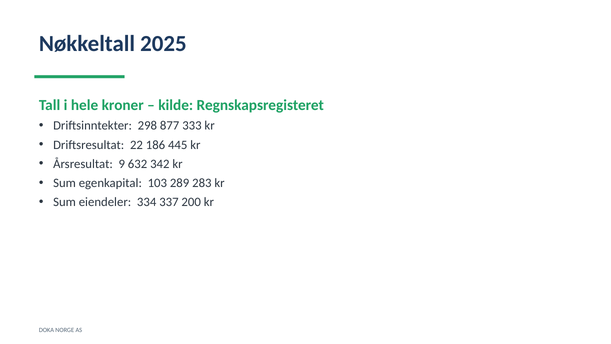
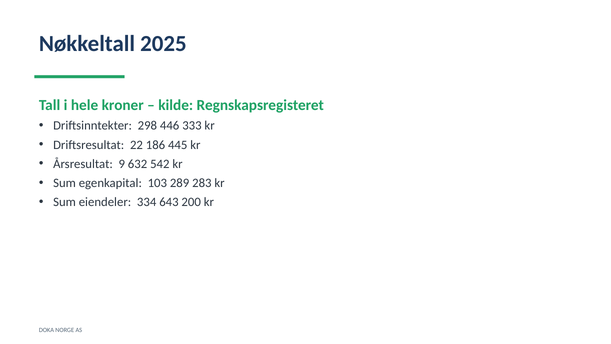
877: 877 -> 446 (170, 126)
342: 342 -> 542 (160, 164)
337: 337 -> 643 (169, 202)
